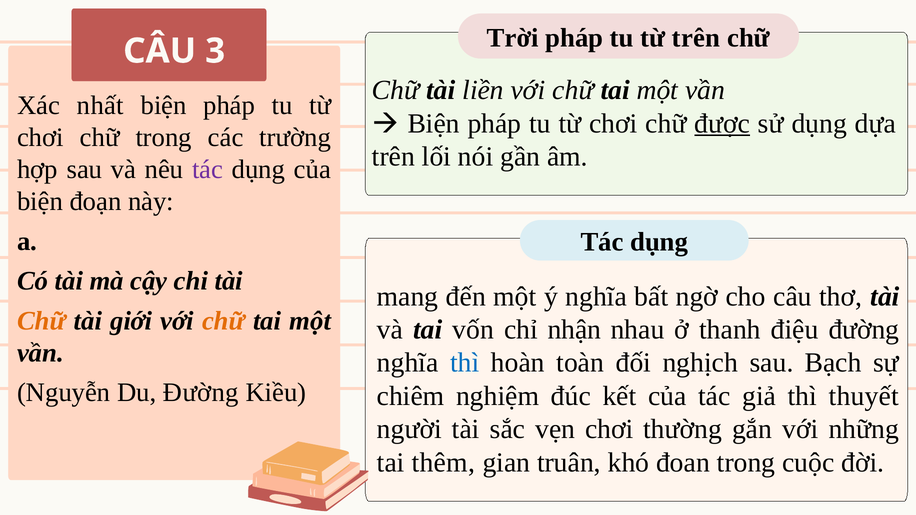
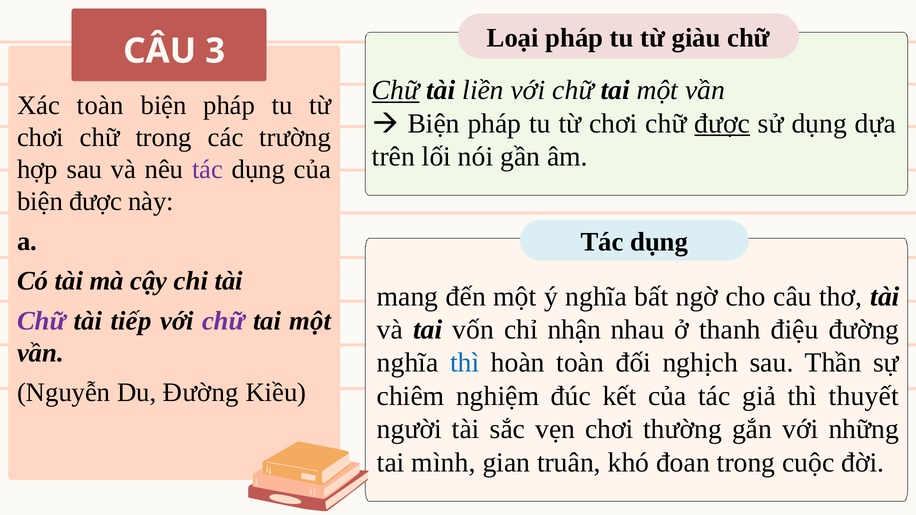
Trời: Trời -> Loại (513, 38)
từ trên: trên -> giàu (696, 38)
Chữ underline: none -> present (396, 90)
Xác nhất: nhất -> toàn (100, 106)
biện đoạn: đoạn -> được (96, 202)
Chữ colour: orange -> purple (41, 321)
giới: giới -> tiếp (131, 321)
chữ colour: orange -> purple (223, 321)
Bạch: Bạch -> Thần (833, 363)
thêm: thêm -> mình (443, 463)
